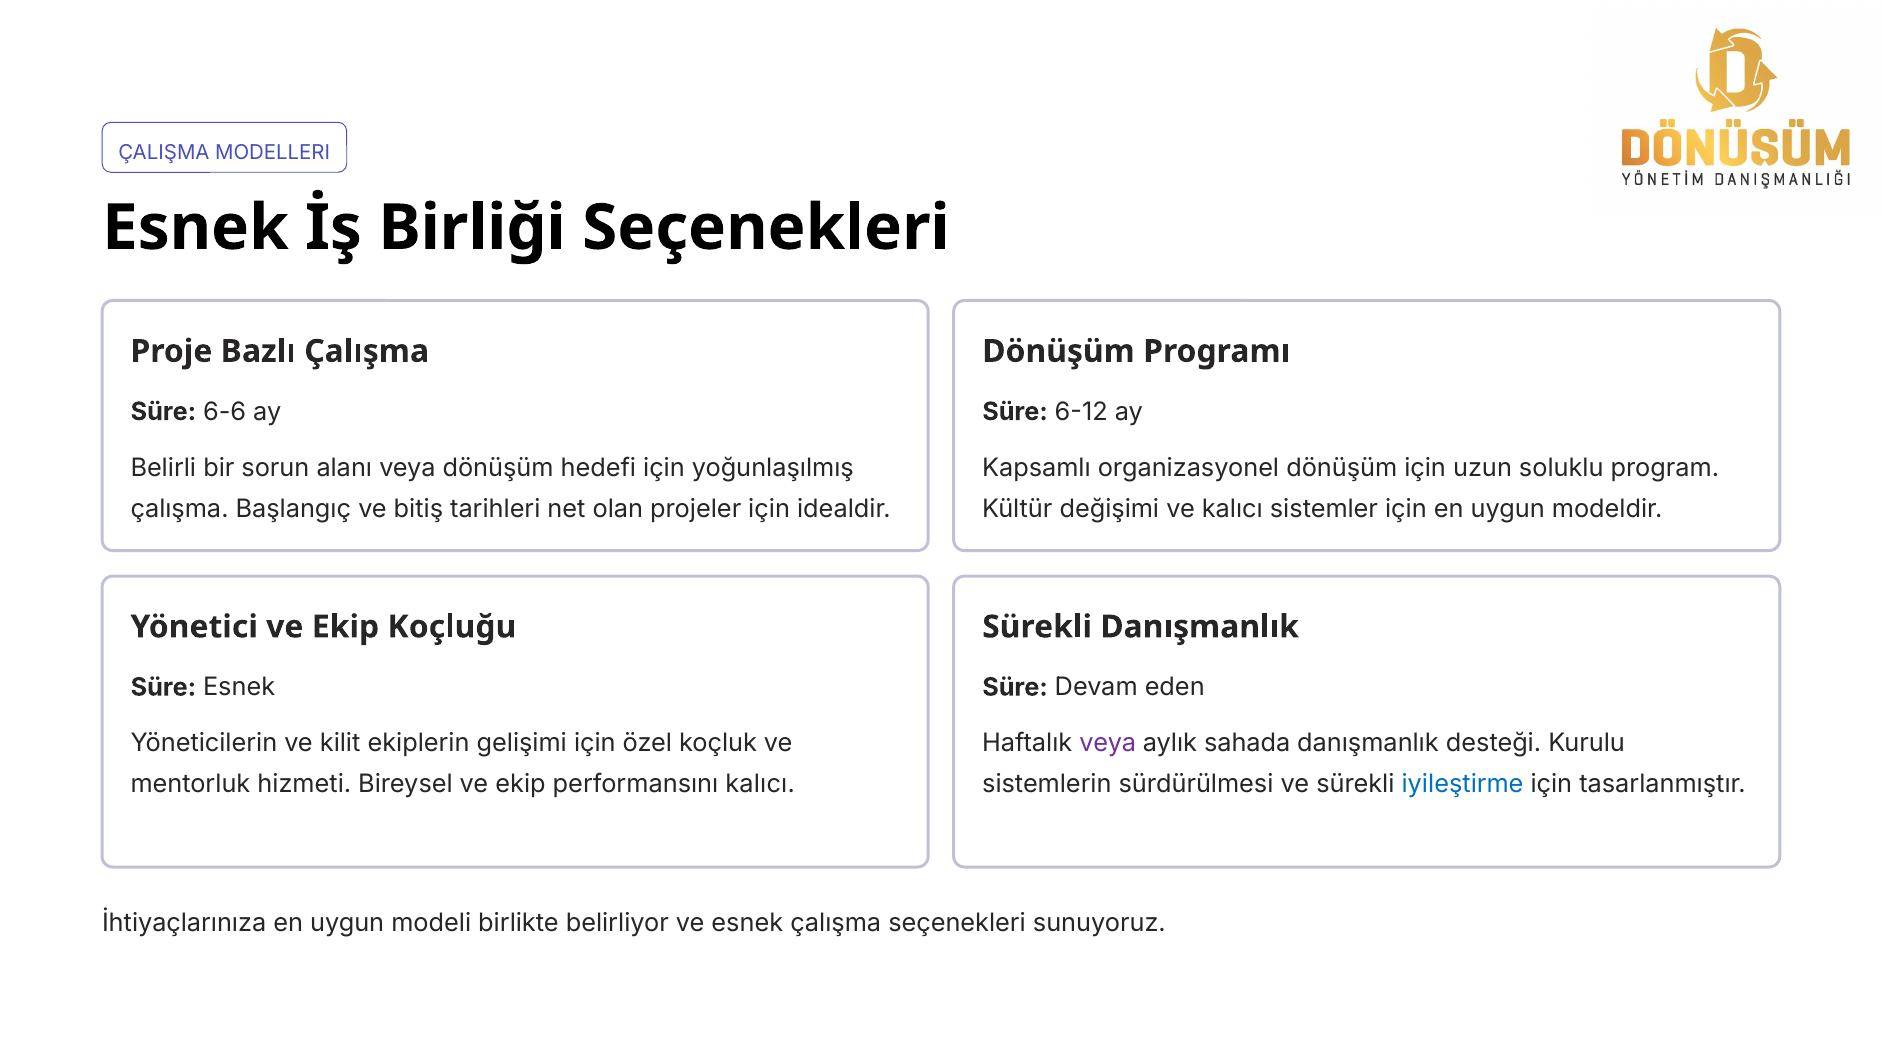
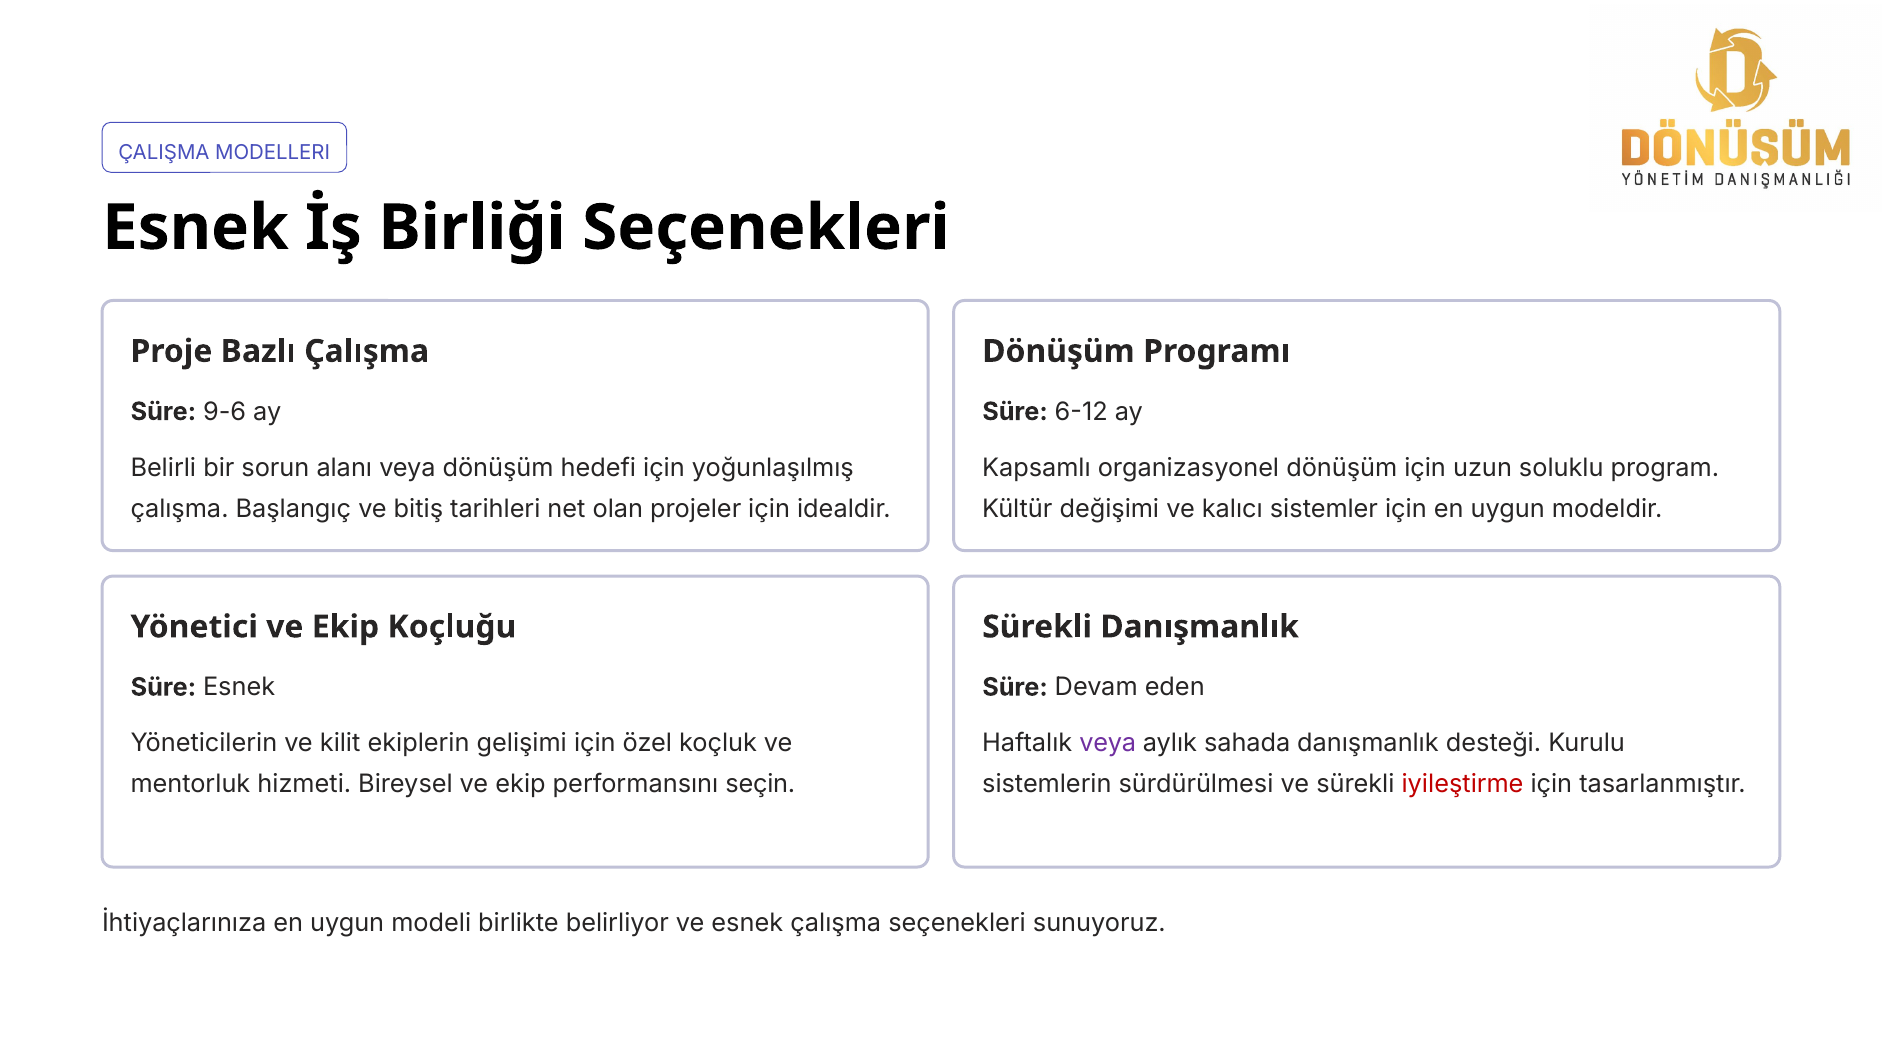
6-6: 6-6 -> 9-6 (225, 412)
performansını kalıcı: kalıcı -> seçin (760, 784)
iyileştirme colour: blue -> red (1463, 784)
